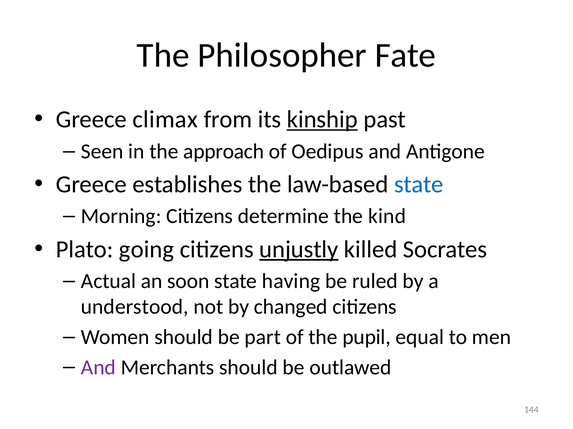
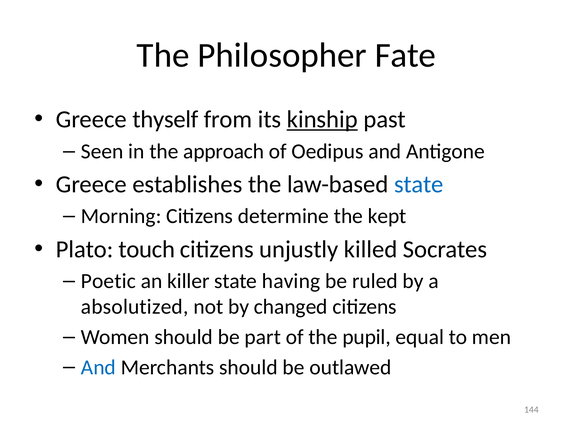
climax: climax -> thyself (165, 120)
kind: kind -> kept (387, 217)
going: going -> touch (147, 250)
unjustly underline: present -> none (299, 250)
Actual: Actual -> Poetic (108, 282)
soon: soon -> killer (188, 282)
understood: understood -> absolutized (135, 307)
And colour: purple -> blue (98, 368)
